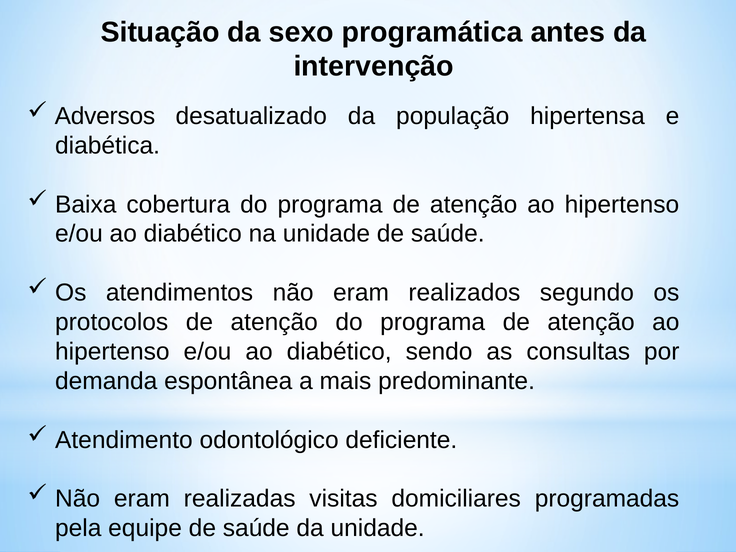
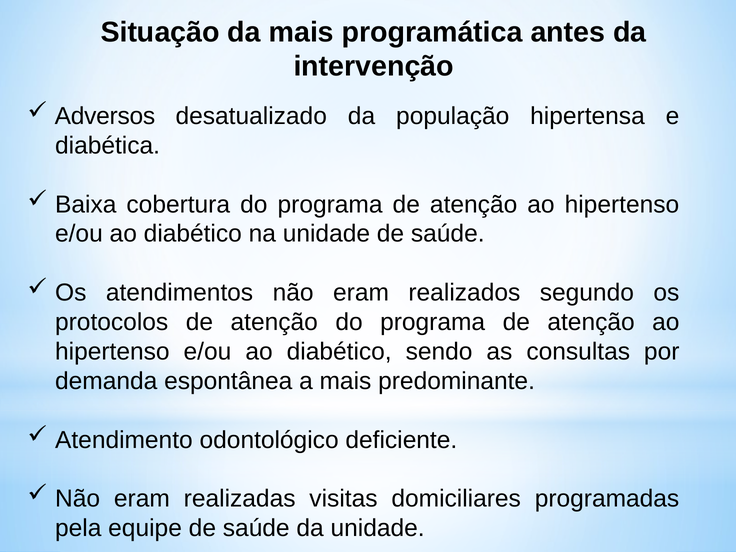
da sexo: sexo -> mais (301, 32)
